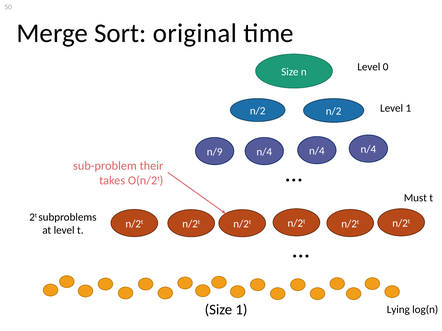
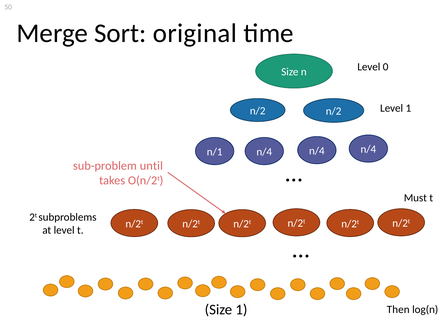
n/9: n/9 -> n/1 (215, 152)
their: their -> until (151, 166)
Lying: Lying -> Then (398, 310)
